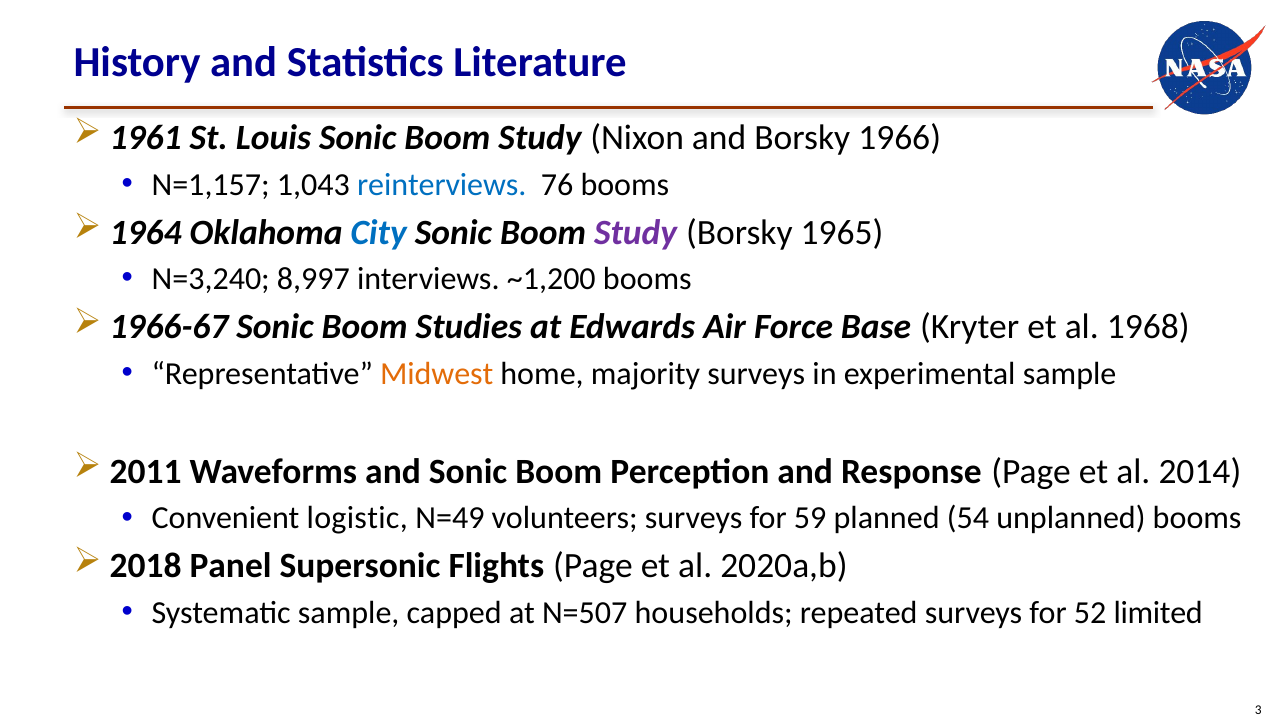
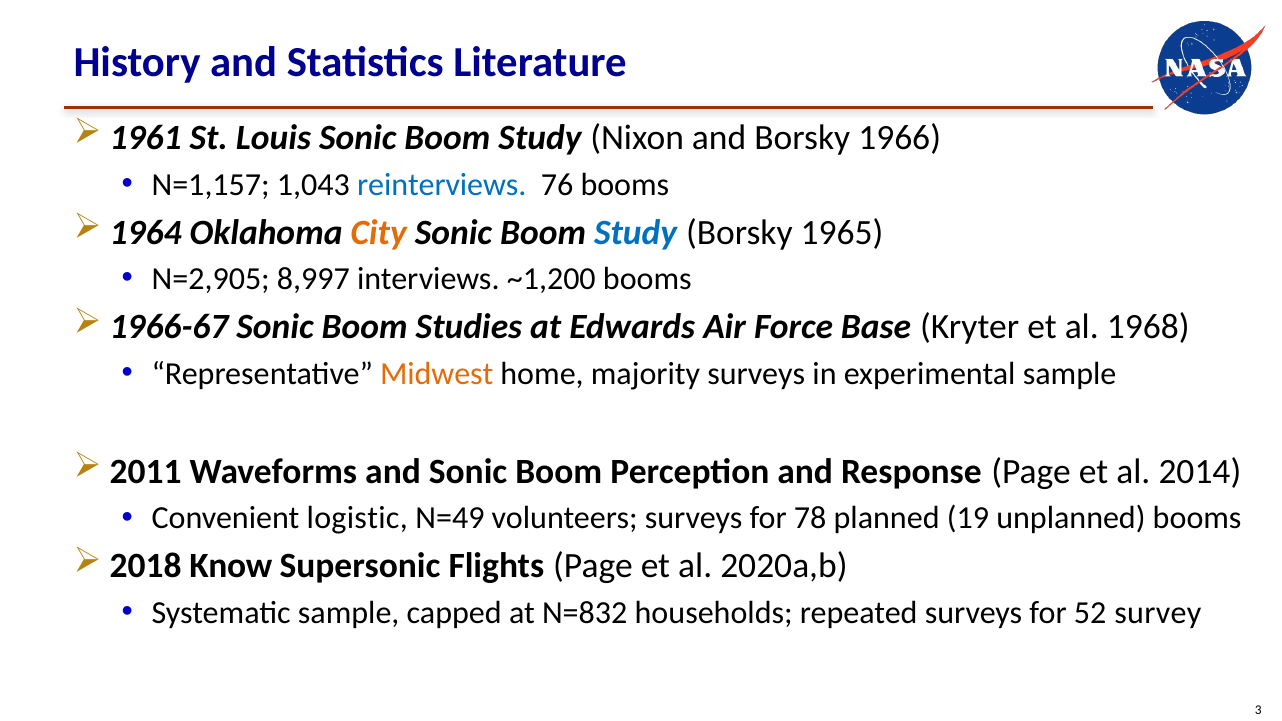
City colour: blue -> orange (379, 232)
Study colour: purple -> blue (636, 232)
N=3,240: N=3,240 -> N=2,905 (211, 279)
59: 59 -> 78 (810, 518)
54: 54 -> 19 (968, 518)
Panel: Panel -> Know (231, 566)
N=507: N=507 -> N=832 (585, 613)
limited: limited -> survey (1158, 613)
